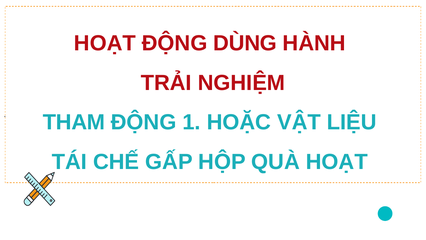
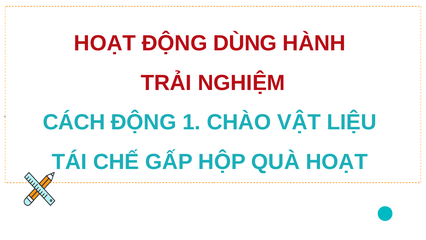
THAM: THAM -> CÁCH (74, 122)
HOẶC: HOẶC -> CHÀO (239, 122)
